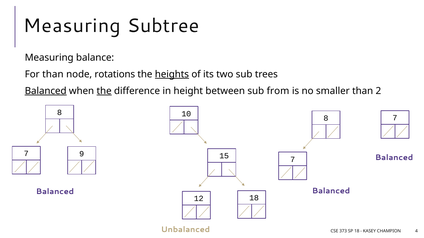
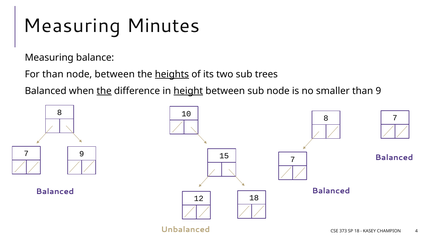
Subtree: Subtree -> Minutes (163, 26)
node rotations: rotations -> between (115, 74)
Balanced underline: present -> none (46, 91)
height underline: none -> present (188, 91)
sub from: from -> node (278, 91)
than 2: 2 -> 9 (378, 91)
